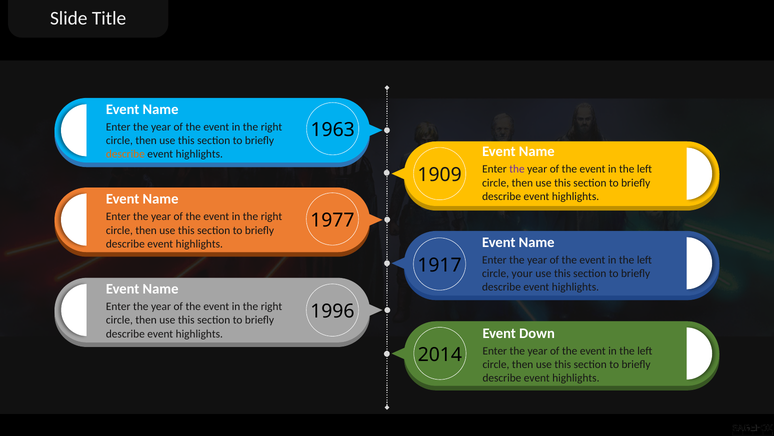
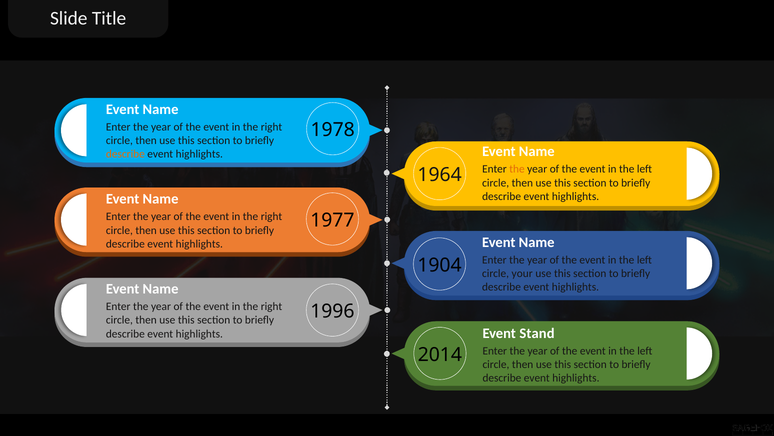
1963: 1963 -> 1978 (333, 130)
the colour: purple -> orange (517, 169)
1909: 1909 -> 1964 (440, 175)
1917: 1917 -> 1904 (440, 265)
Down: Down -> Stand (537, 333)
